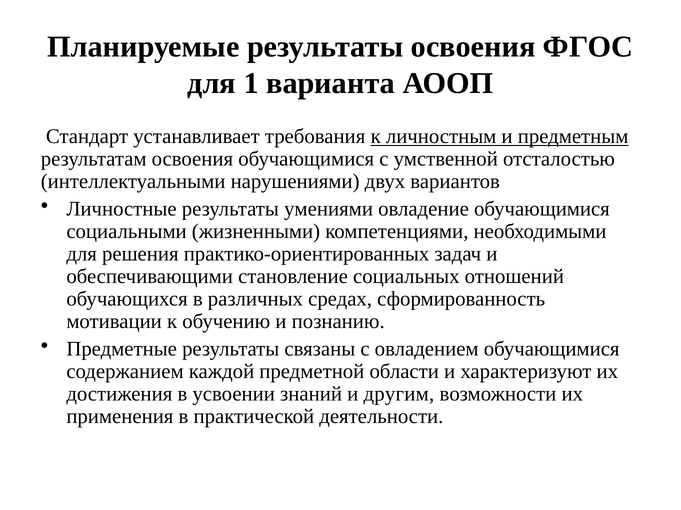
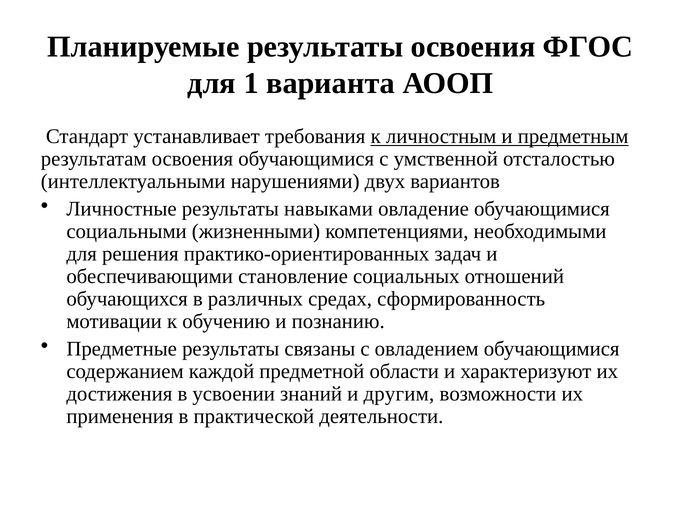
умениями: умениями -> навыками (328, 209)
